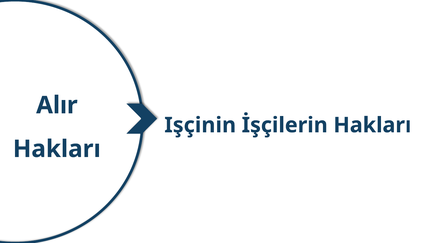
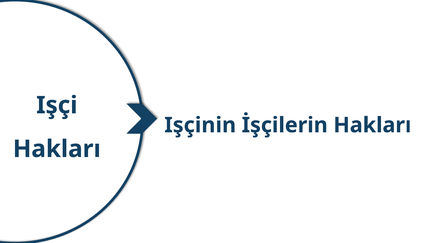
Alır: Alır -> Işçi (57, 105)
